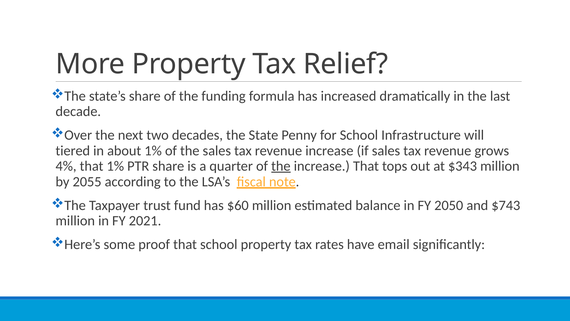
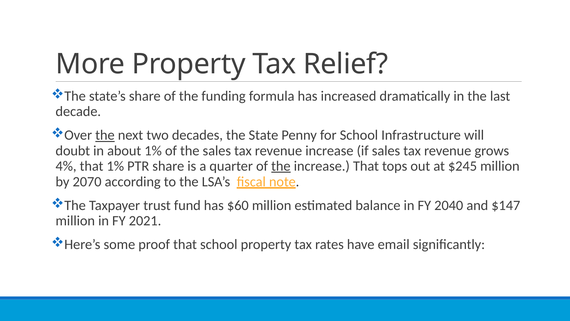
the underline: none -> present (105, 135)
tiered: tiered -> doubt (73, 151)
$343: $343 -> $245 (463, 166)
2055: 2055 -> 2070 (87, 181)
2050: 2050 -> 2040 (449, 205)
$743: $743 -> $147 (506, 205)
